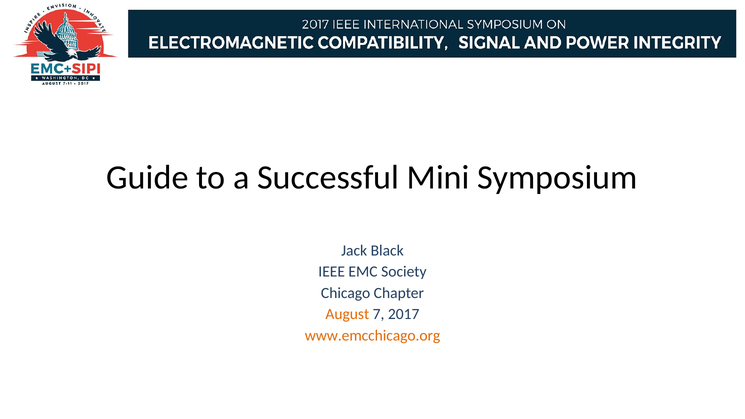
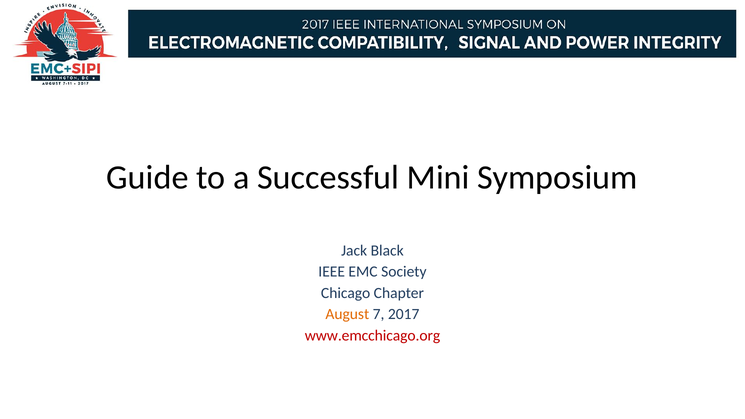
www.emcchicago.org colour: orange -> red (372, 336)
